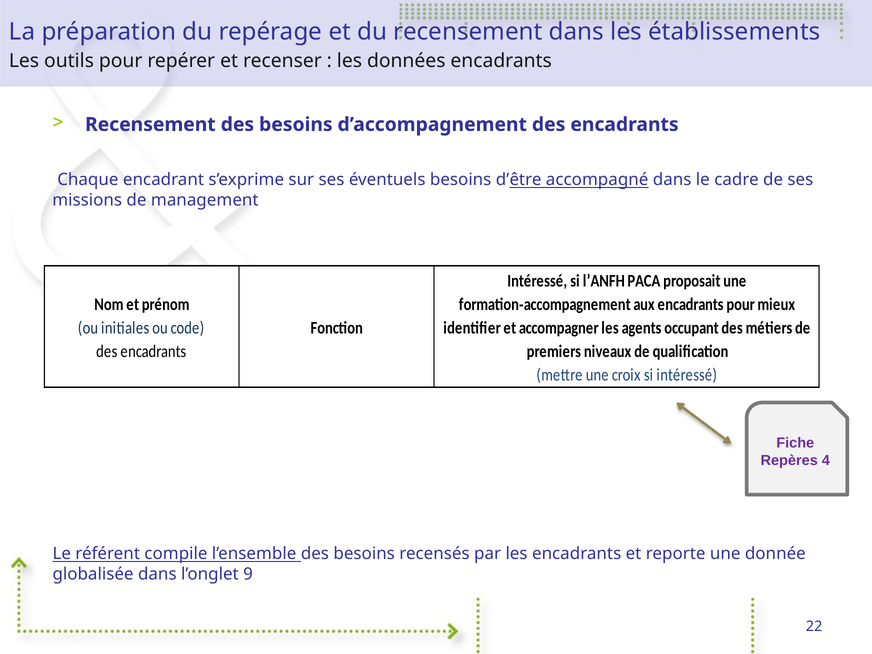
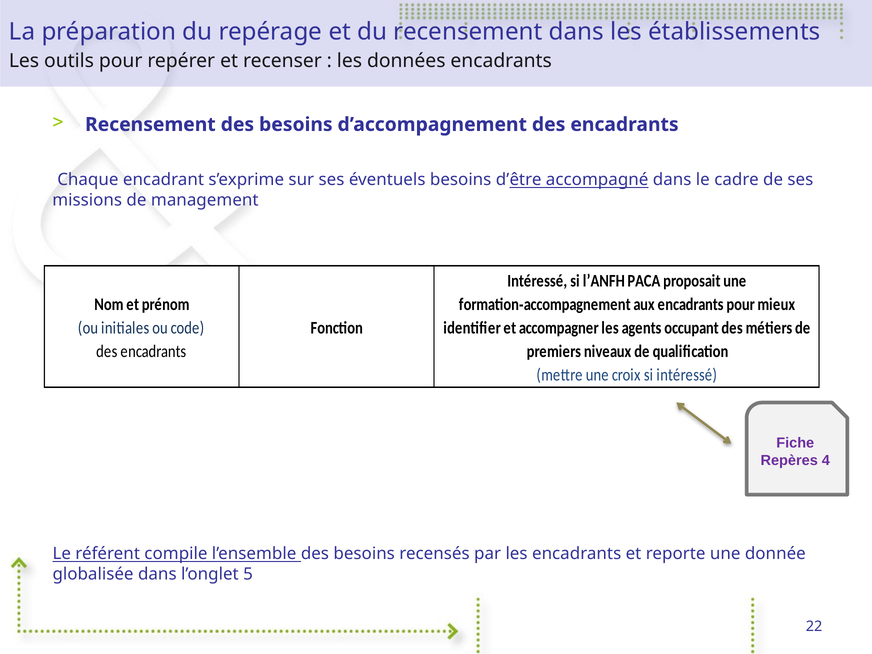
9: 9 -> 5 (248, 574)
